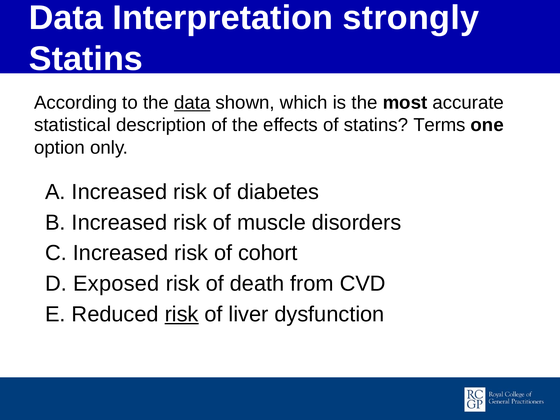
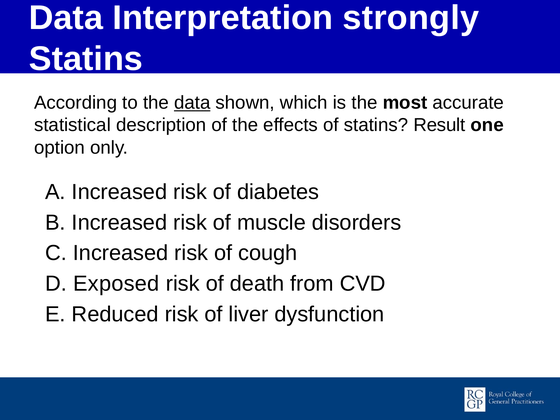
Terms: Terms -> Result (439, 125)
cohort: cohort -> cough (268, 253)
risk underline: present -> none (182, 314)
